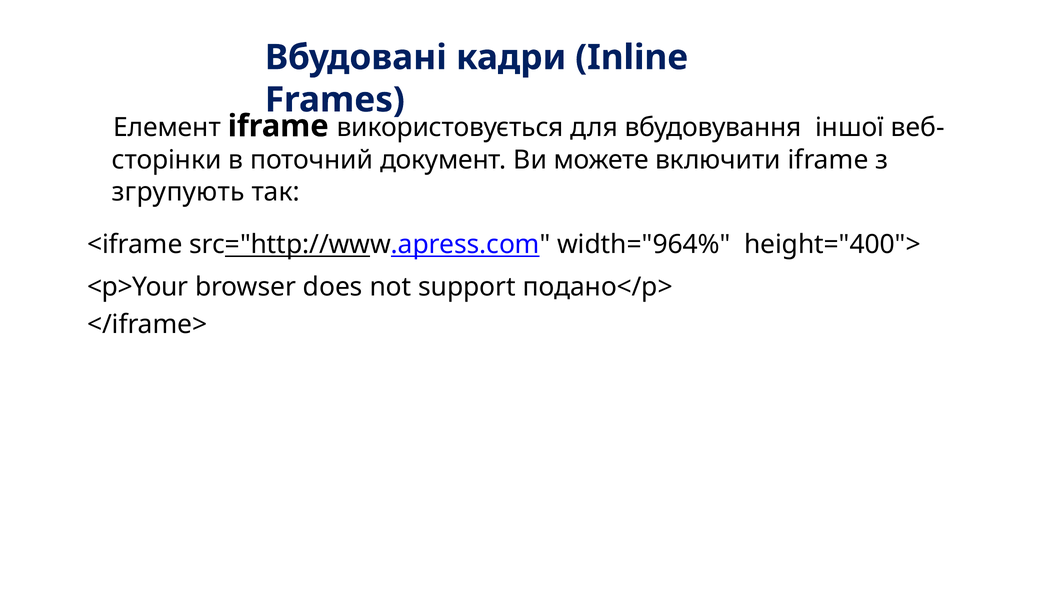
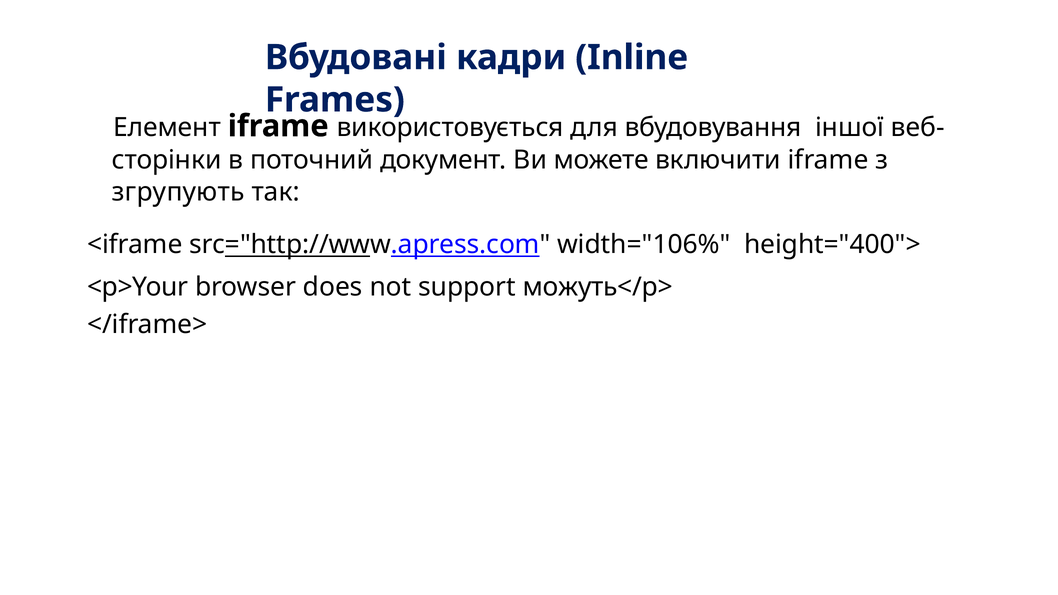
width="964%: width="964% -> width="106% (644, 244)
подано</p>: подано</p> -> можуть</p> (598, 287)
